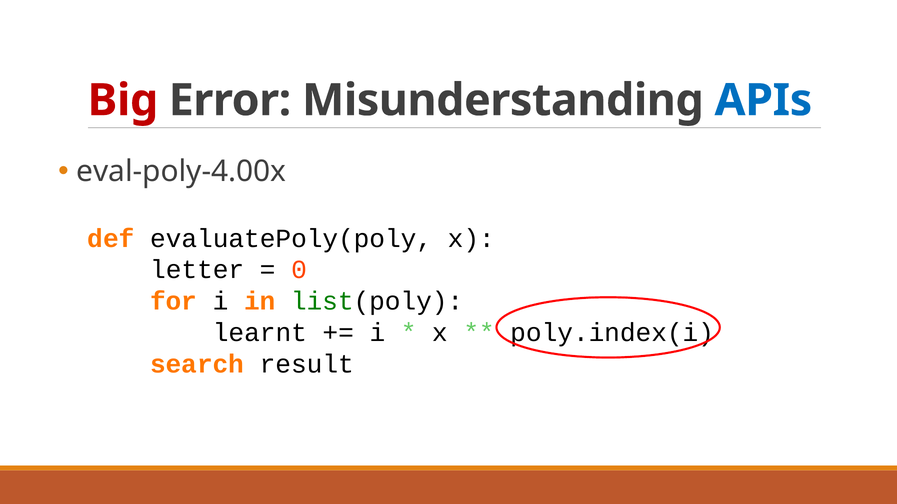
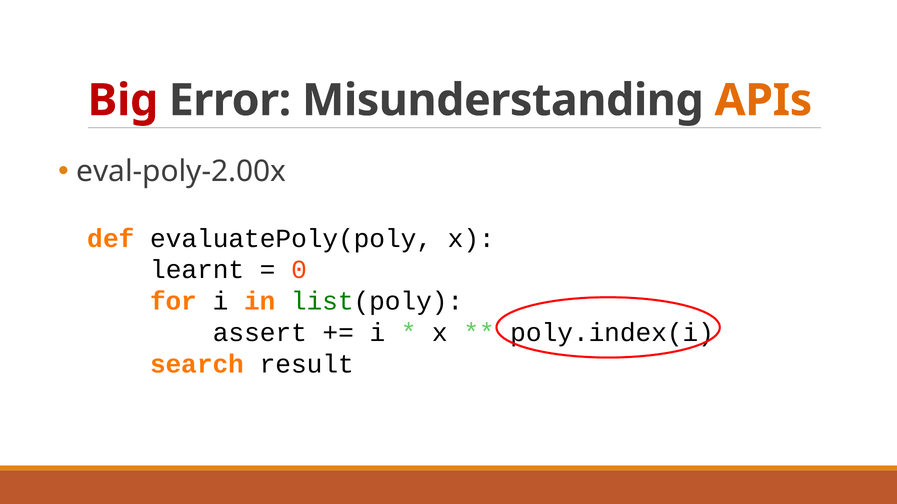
APIs colour: blue -> orange (763, 100)
eval-poly-4.00x: eval-poly-4.00x -> eval-poly-2.00x (181, 172)
letter: letter -> learnt (197, 270)
learnt: learnt -> assert (260, 333)
